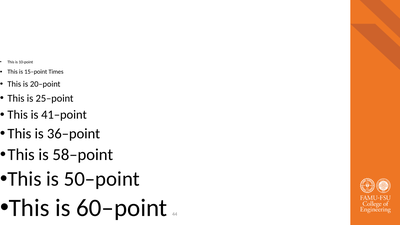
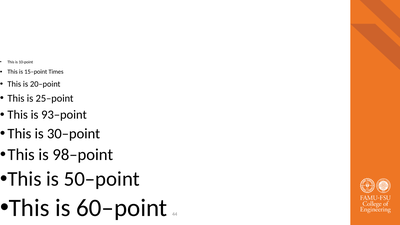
41–point: 41–point -> 93–point (64, 115)
36–point: 36–point -> 30–point (74, 134)
58–point: 58–point -> 98–point (83, 155)
